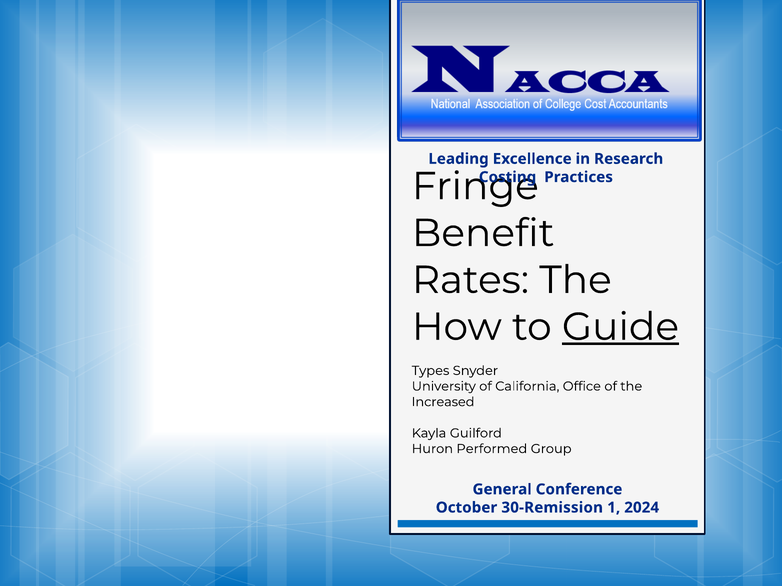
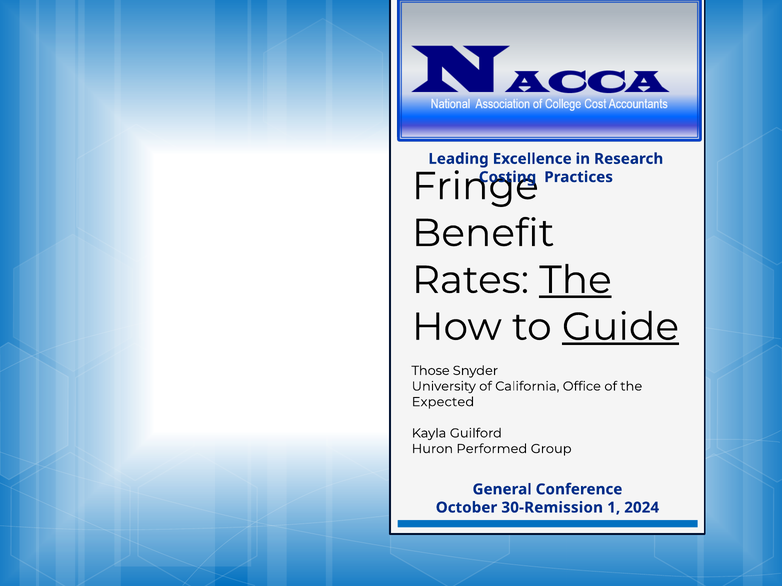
The underline: none -> present (575, 280)
Types: Types -> Those (431, 371)
Increased: Increased -> Expected (443, 402)
